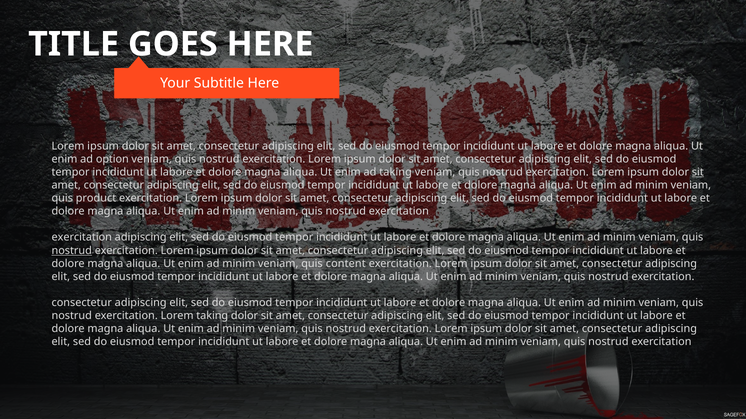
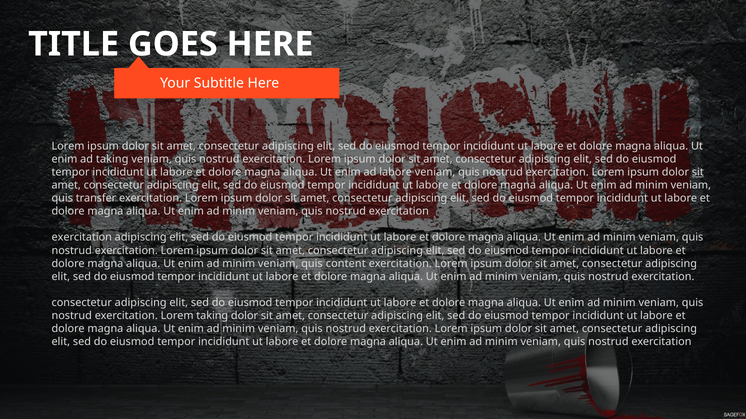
ad option: option -> taking (112, 159)
ad taking: taking -> labore (396, 172)
product: product -> transfer (96, 199)
nostrud underline: present -> none (72, 251)
